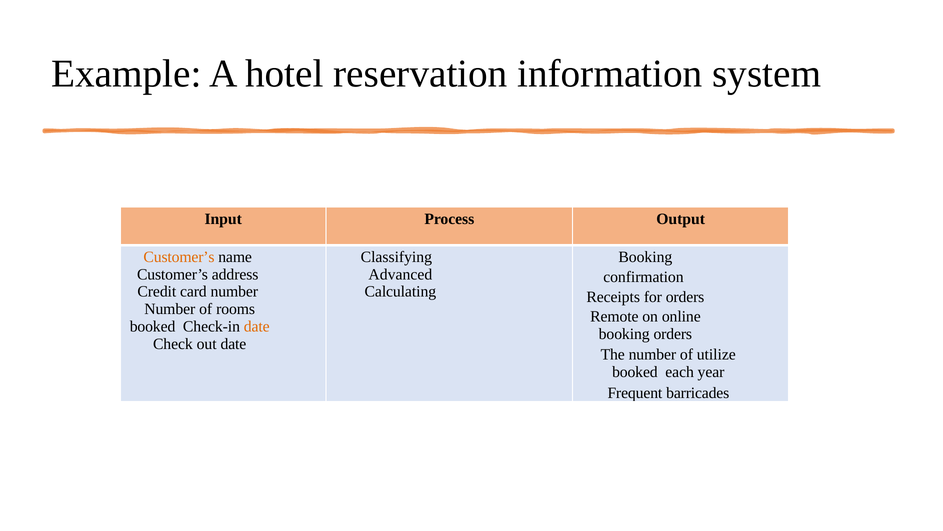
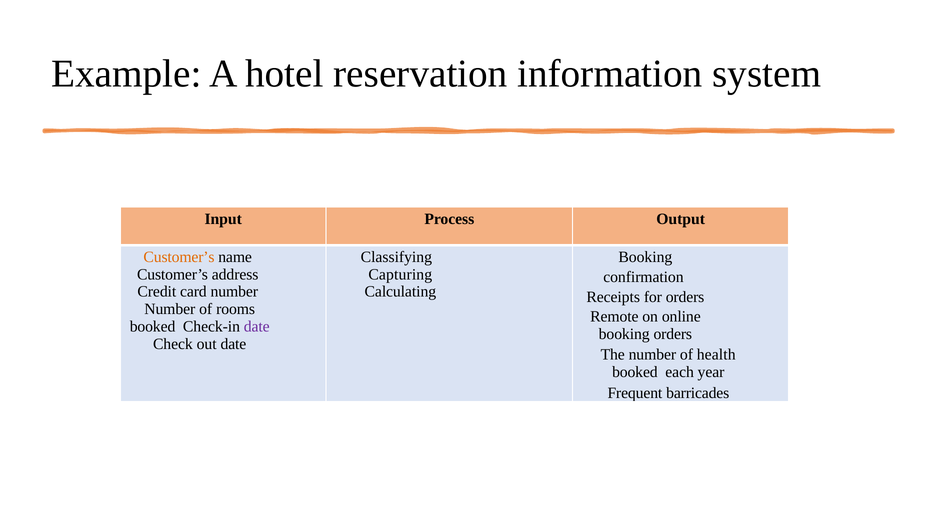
Advanced: Advanced -> Capturing (400, 274)
date colour: orange -> purple (257, 326)
utilize: utilize -> health (716, 354)
